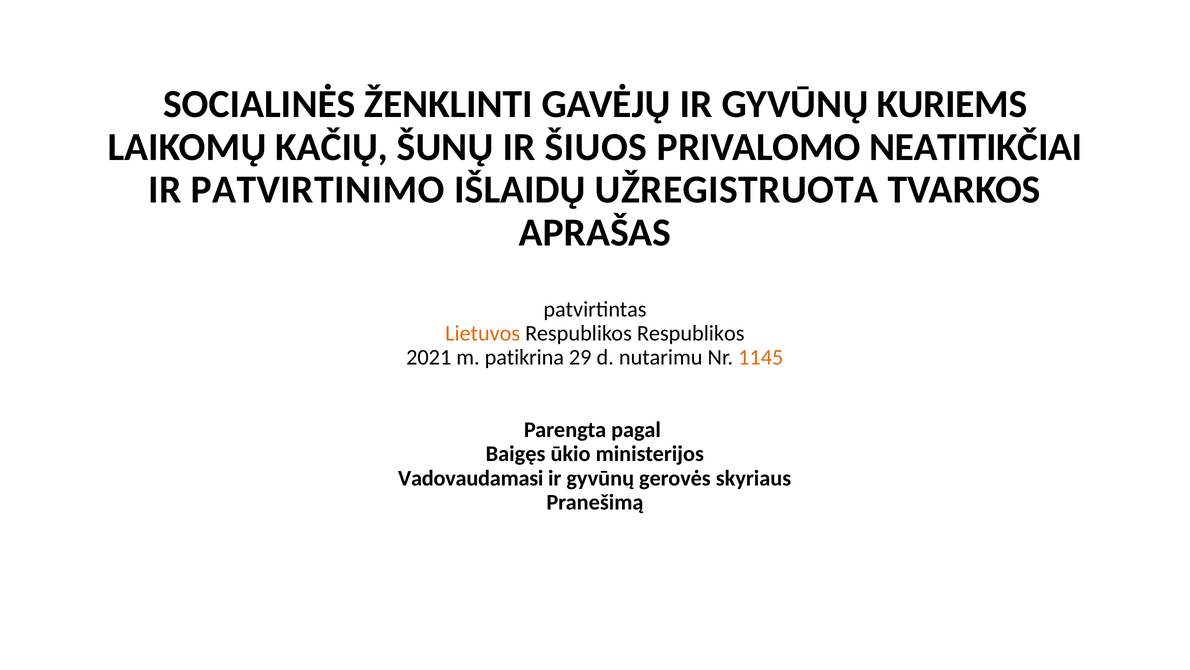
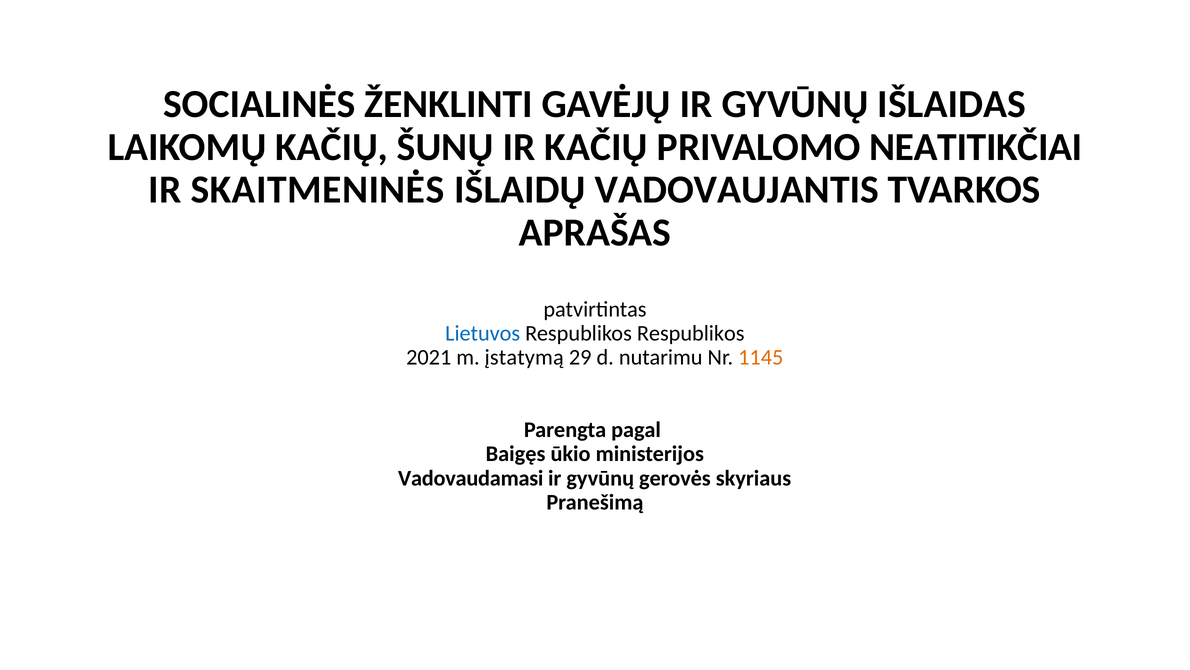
KURIEMS: KURIEMS -> IŠLAIDAS (952, 104)
IR ŠIUOS: ŠIUOS -> KAČIŲ (596, 147)
PATVIRTINIMO: PATVIRTINIMO -> SKAITMENINĖS (318, 190)
UŽREGISTRUOTA: UŽREGISTRUOTA -> VADOVAUJANTIS (737, 190)
Lietuvos colour: orange -> blue (483, 333)
patikrina: patikrina -> įstatymą (524, 357)
